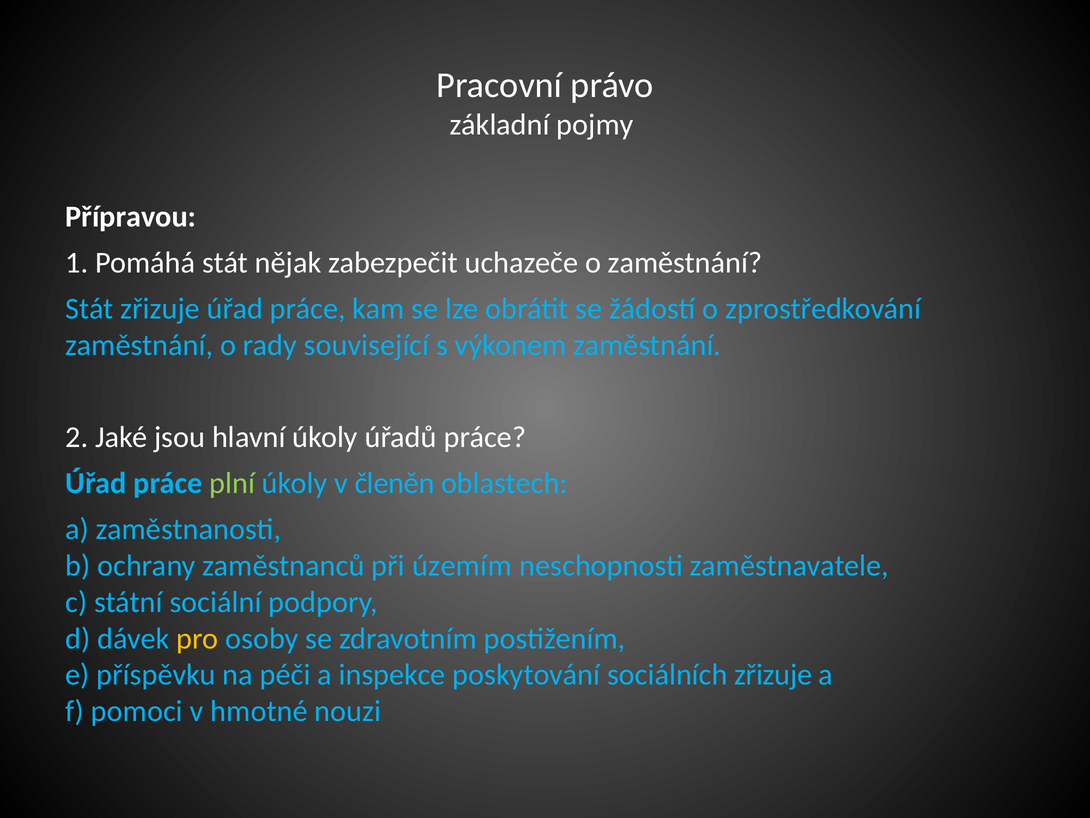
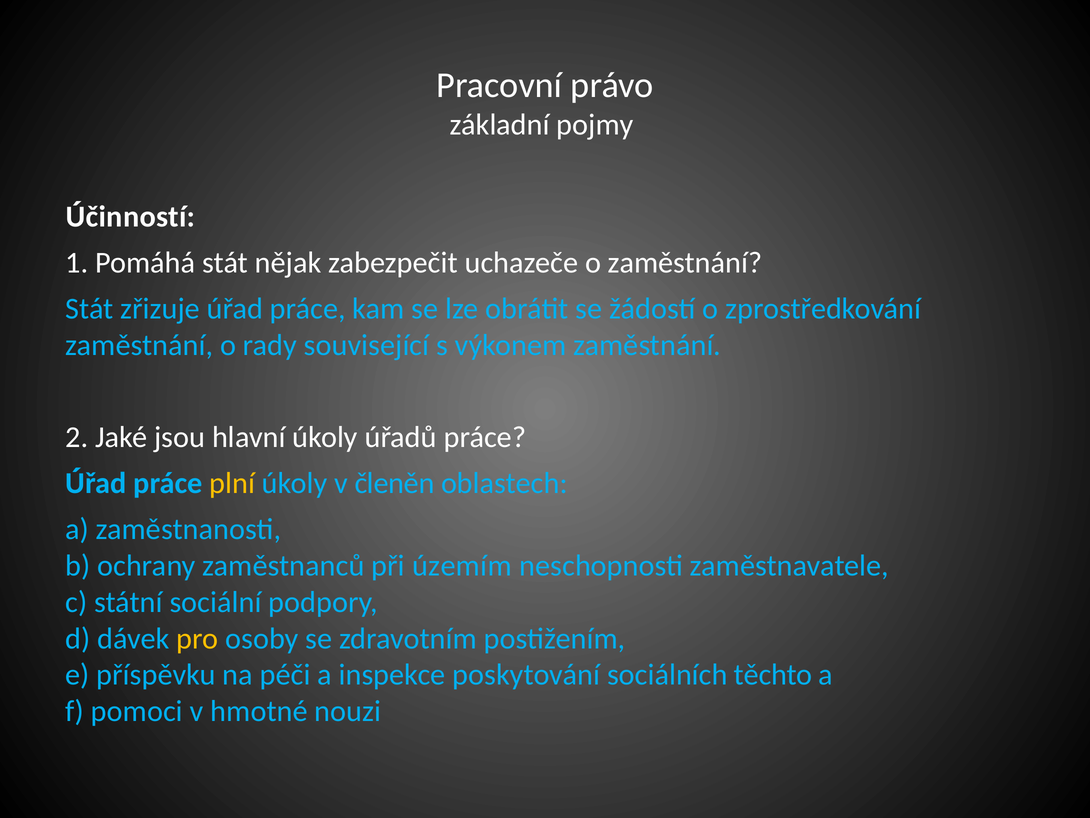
Přípravou: Přípravou -> Účinností (131, 216)
plní colour: light green -> yellow (232, 483)
sociálních zřizuje: zřizuje -> těchto (773, 675)
